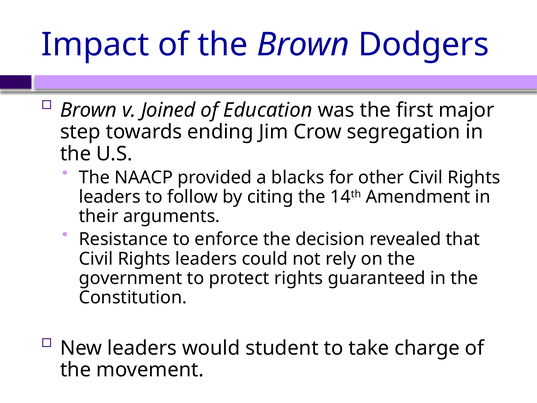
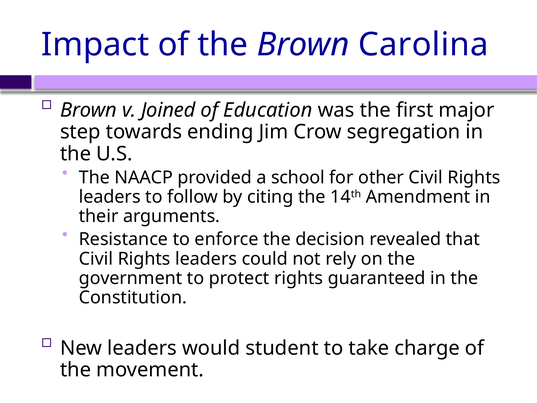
Dodgers: Dodgers -> Carolina (423, 45)
blacks: blacks -> school (298, 178)
